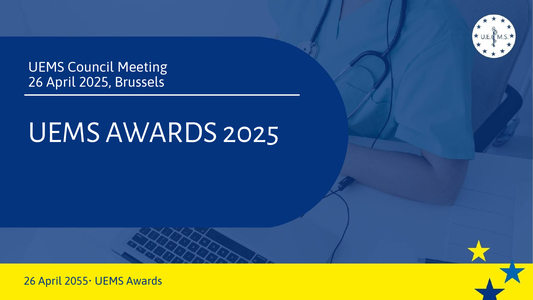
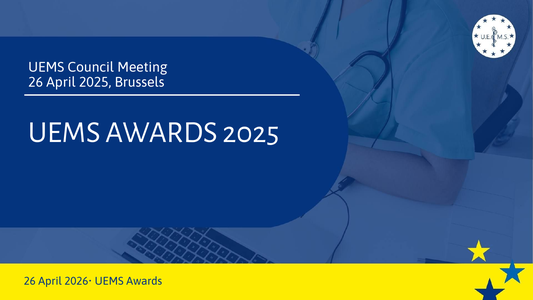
2055•: 2055• -> 2026• (78, 281)
